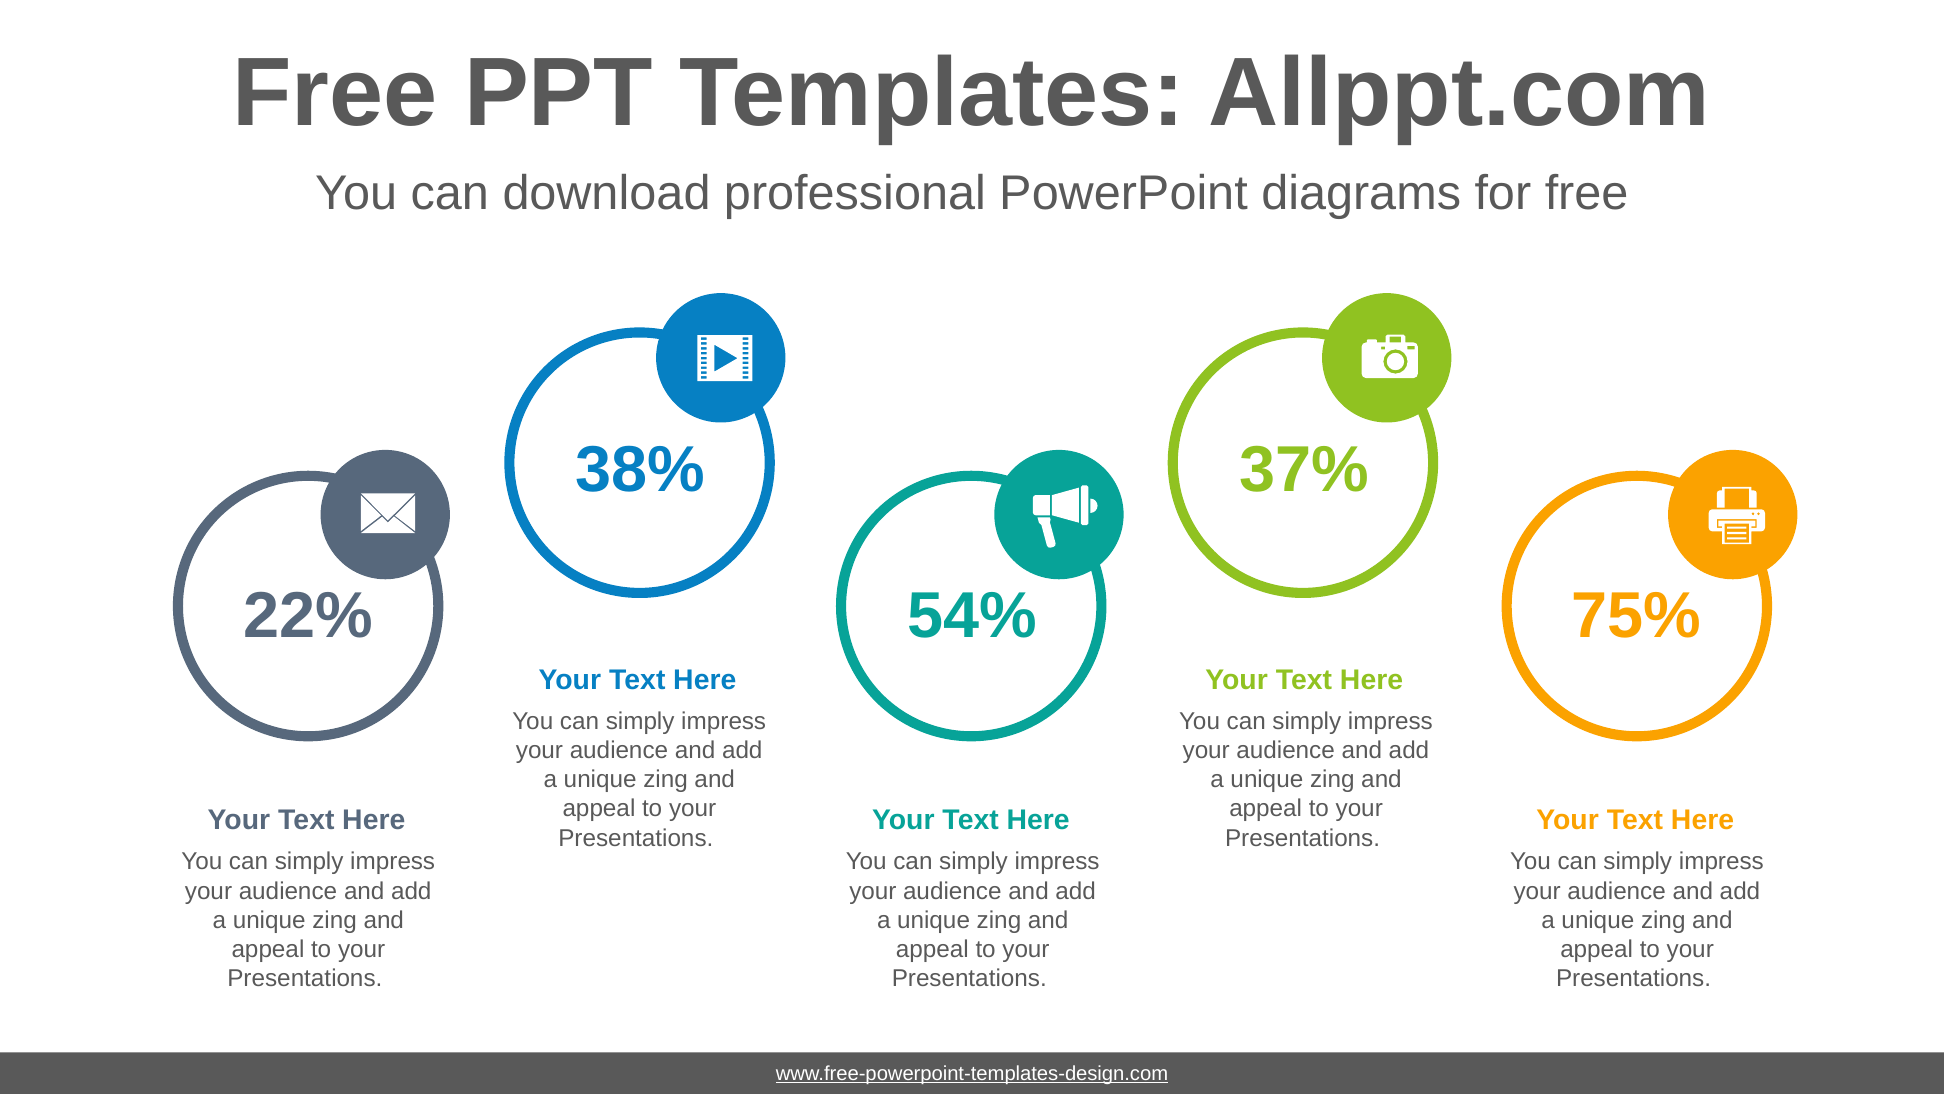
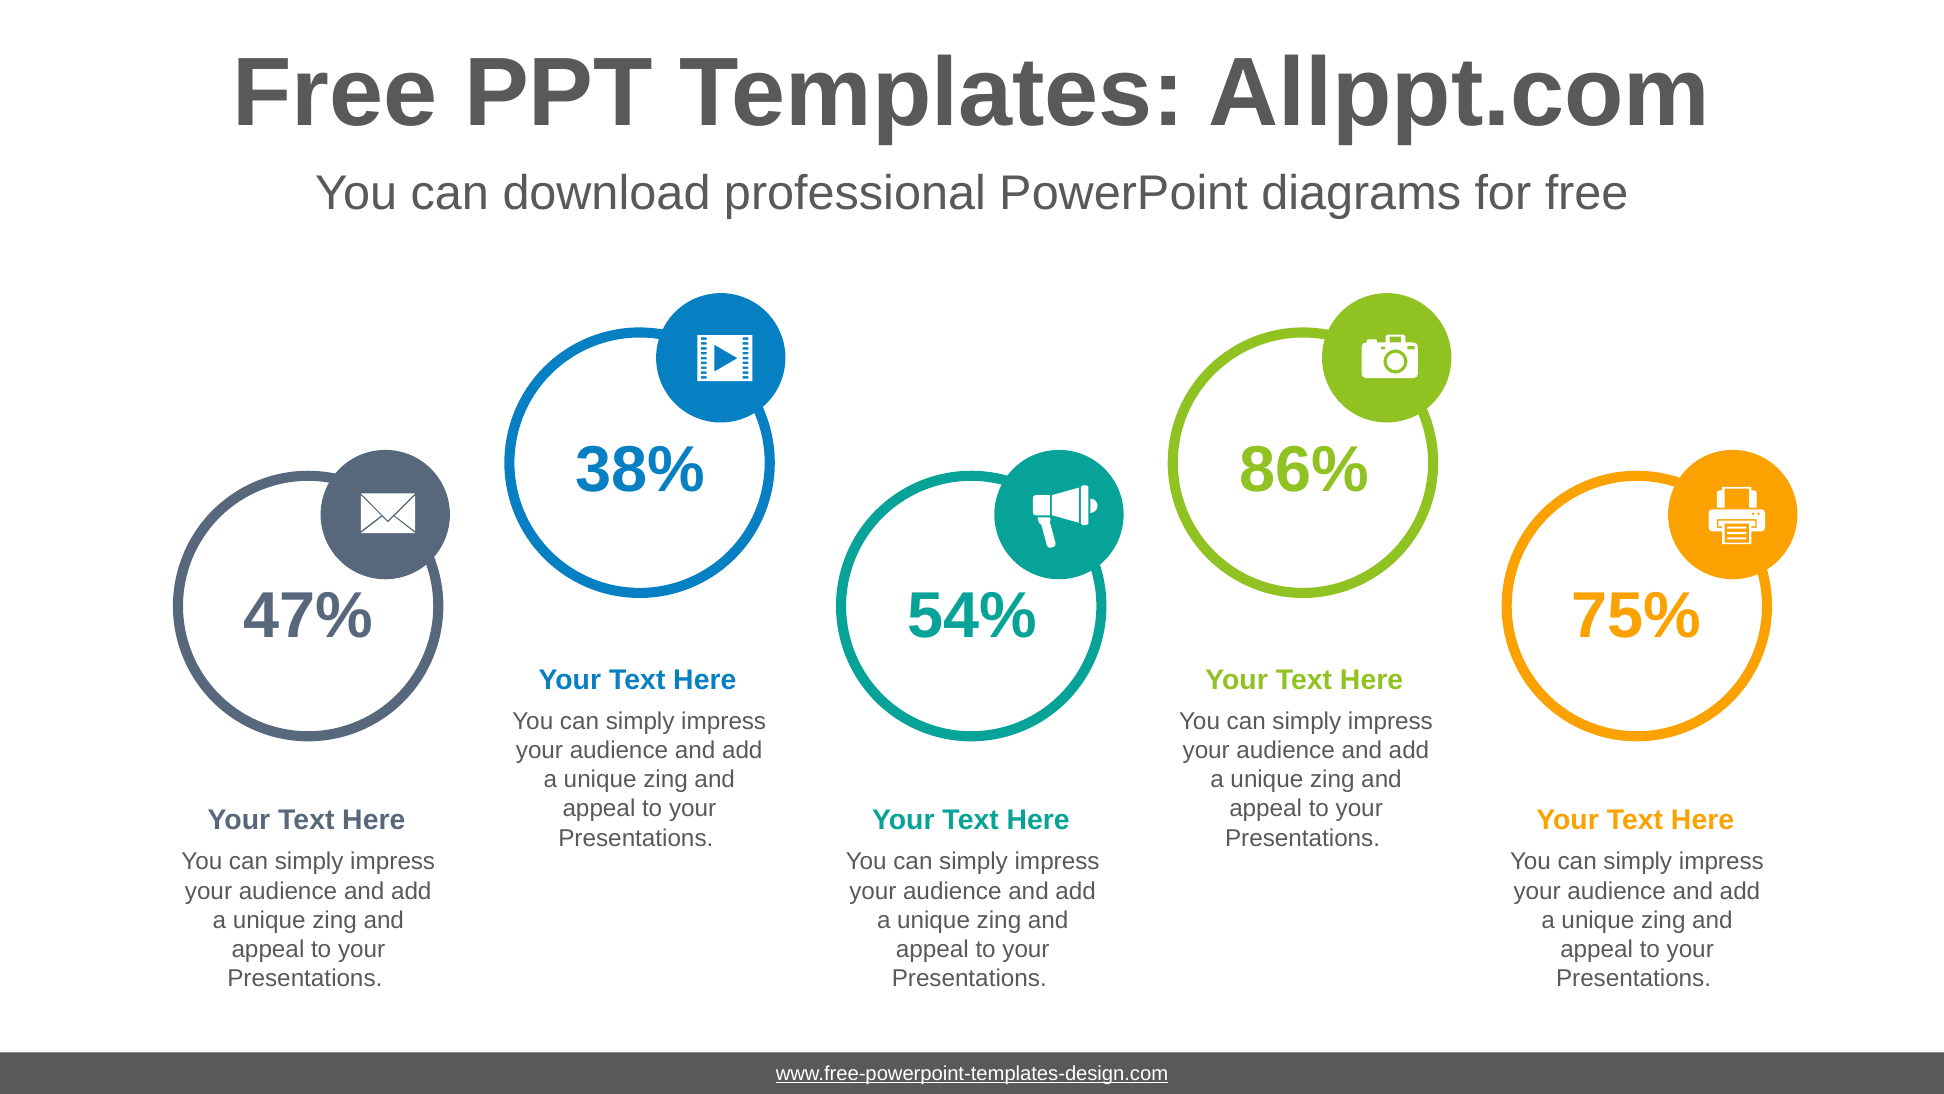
37%: 37% -> 86% (1305, 470)
22%: 22% -> 47% (308, 616)
